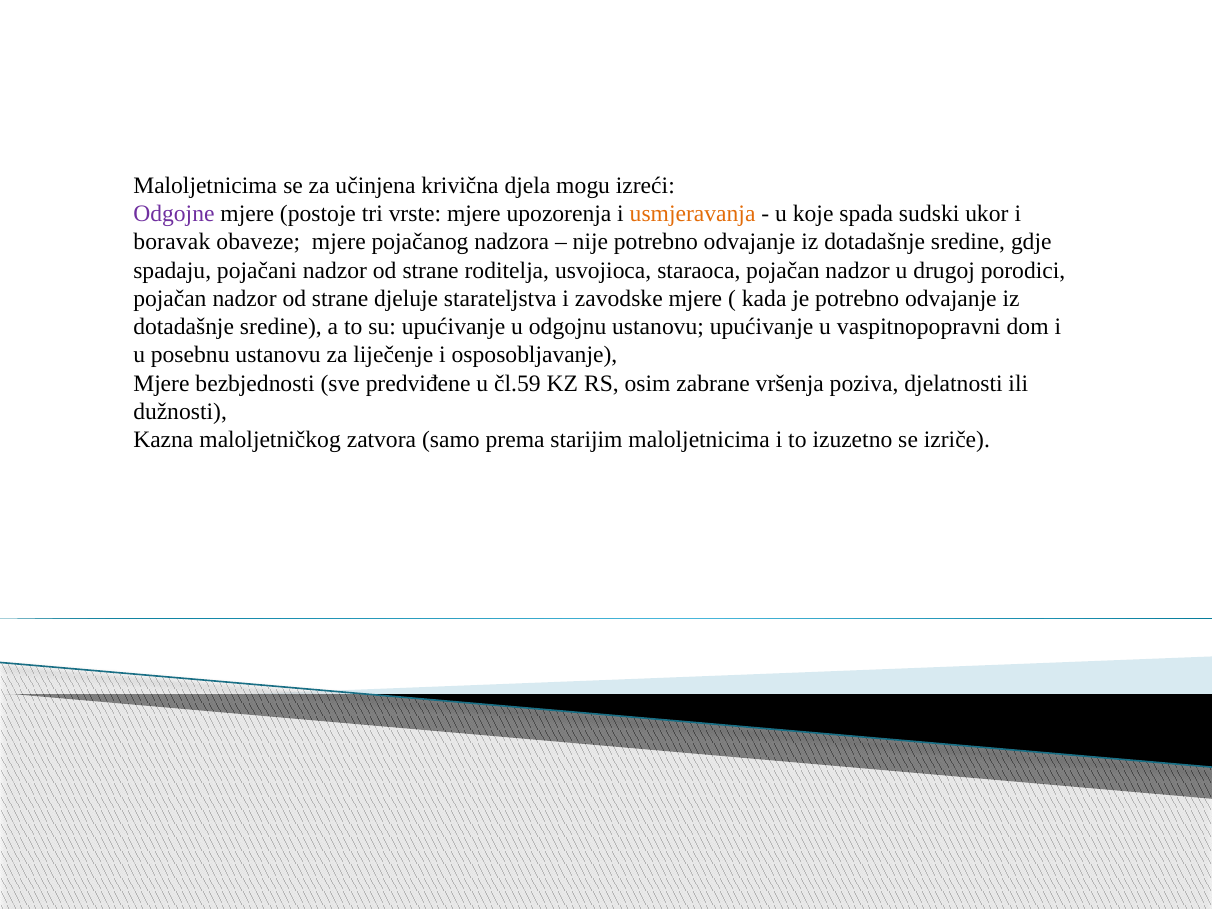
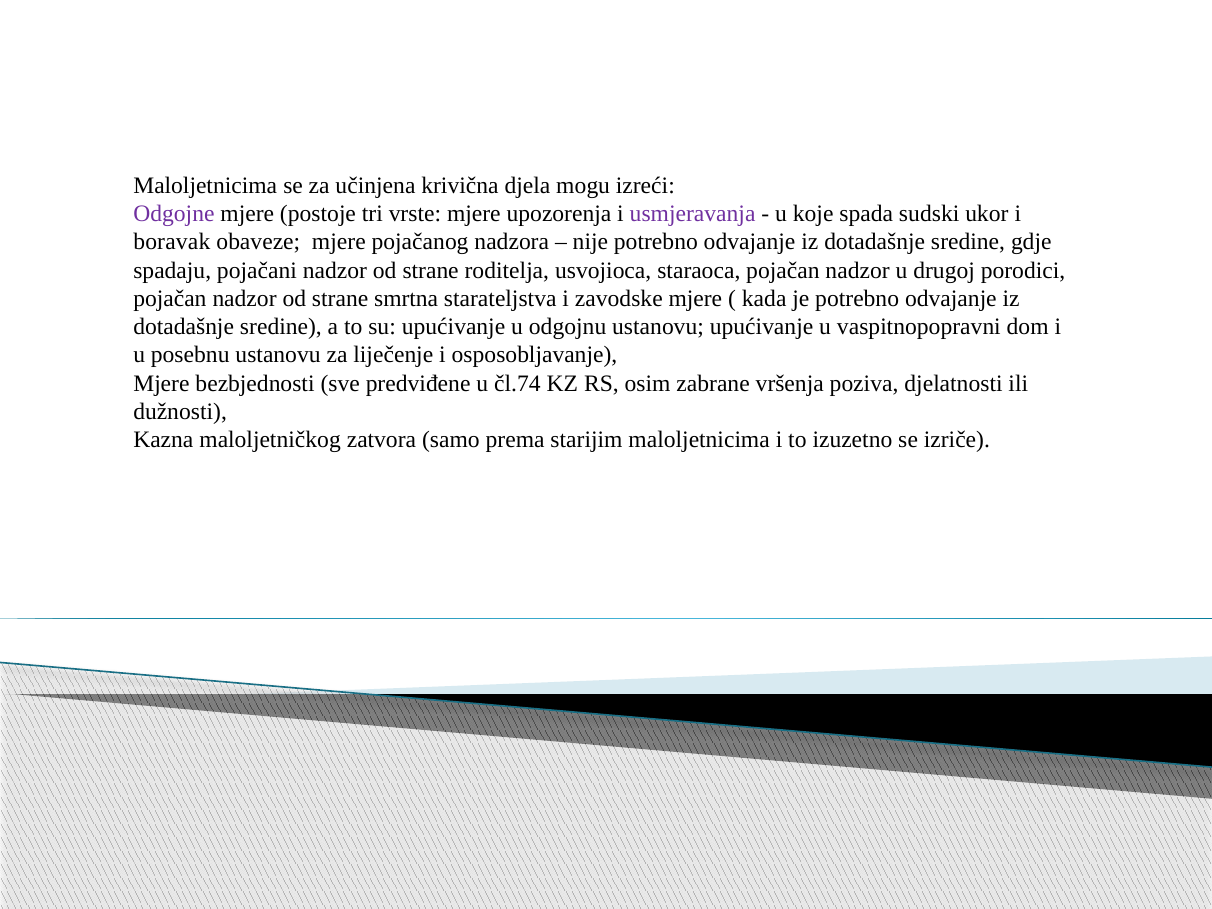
usmjeravanja colour: orange -> purple (693, 214)
djeluje: djeluje -> smrtna (406, 299)
čl.59: čl.59 -> čl.74 (517, 383)
